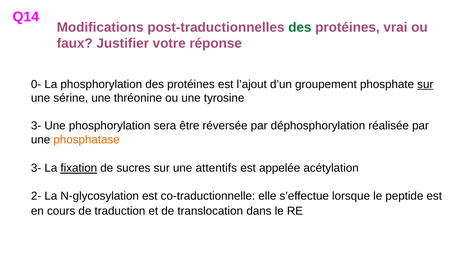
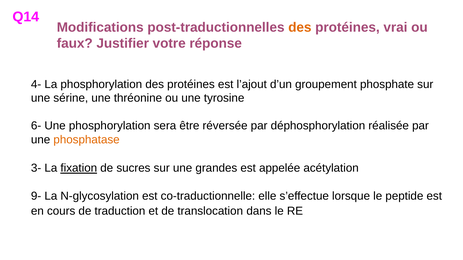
des colour: green -> orange (300, 27)
0-: 0- -> 4- (36, 84)
sur underline: present -> none (425, 84)
3-: 3- -> 6- (36, 126)
attentifs: attentifs -> grandes (216, 168)
2-: 2- -> 9- (36, 196)
